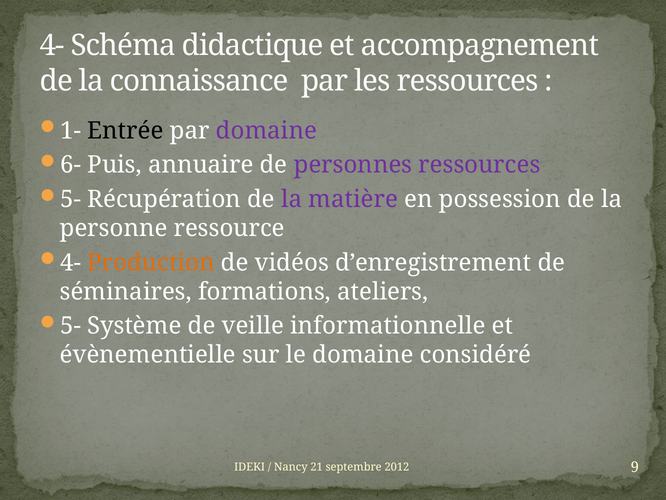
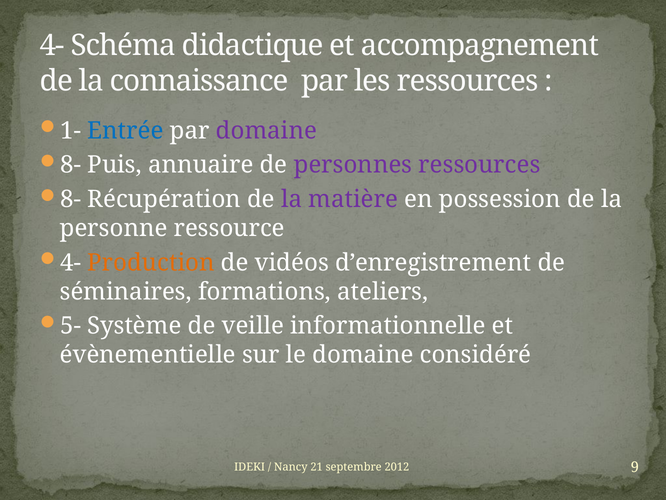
Entrée colour: black -> blue (125, 130)
6-: 6- -> 8- (71, 165)
5-: 5- -> 8- (71, 199)
